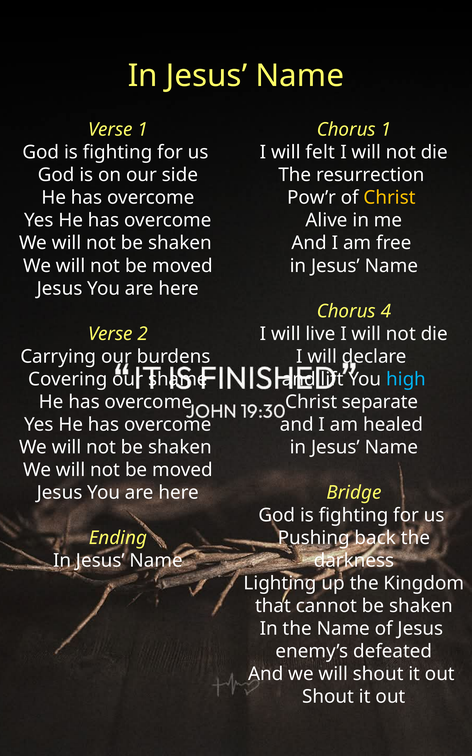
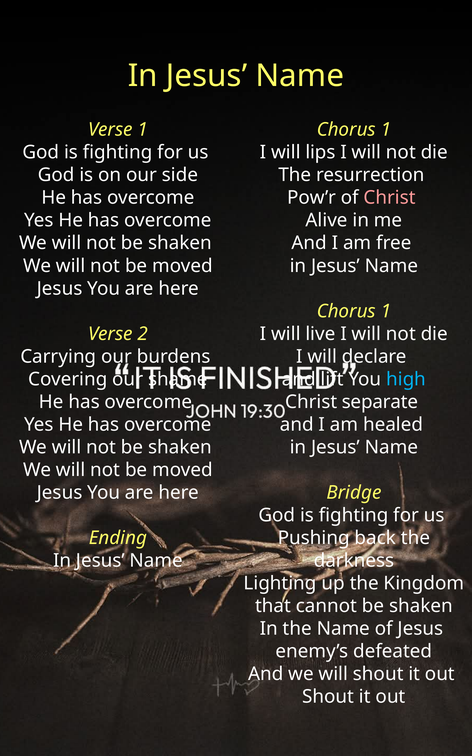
felt: felt -> lips (320, 152)
Christ colour: yellow -> pink (390, 198)
4: 4 -> 1 (386, 311)
